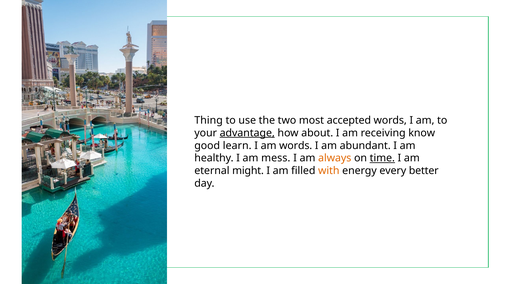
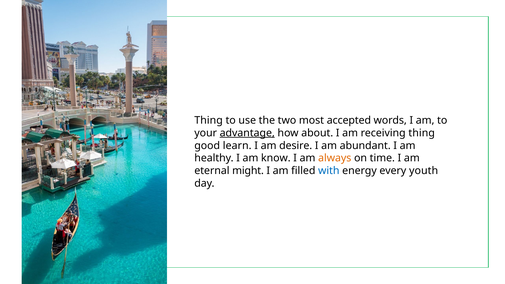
receiving know: know -> thing (422, 133)
am words: words -> desire (296, 146)
mess: mess -> know (276, 158)
time underline: present -> none (382, 158)
with colour: orange -> blue (329, 171)
better: better -> youth (424, 171)
